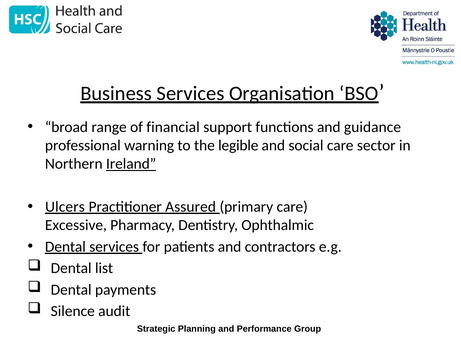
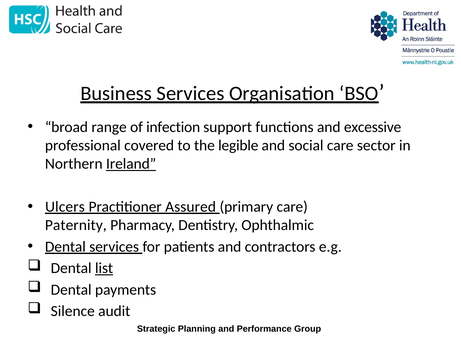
financial: financial -> infection (173, 127)
guidance: guidance -> excessive (373, 127)
warning: warning -> covered (149, 146)
Excessive: Excessive -> Paternity (76, 226)
list underline: none -> present (104, 269)
